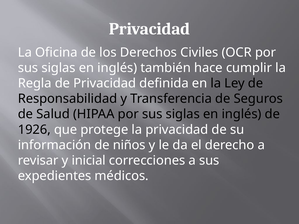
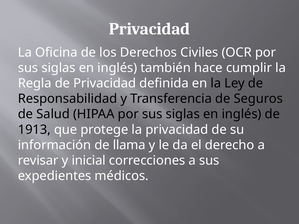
1926: 1926 -> 1913 (34, 130)
niños: niños -> llama (129, 145)
